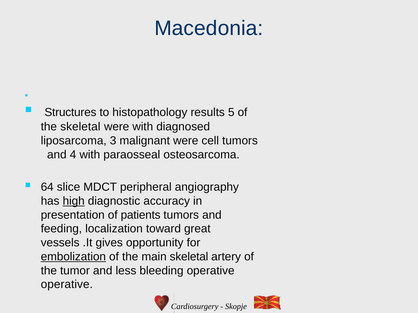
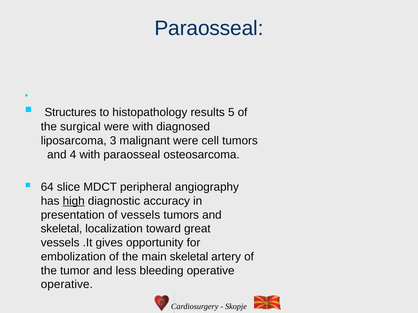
Macedonia: Macedonia -> Paraosseal (209, 28)
the skeletal: skeletal -> surgical (80, 127)
of patients: patients -> vessels (140, 215)
feeding: feeding -> skeletal (61, 229)
embolization underline: present -> none (73, 257)
